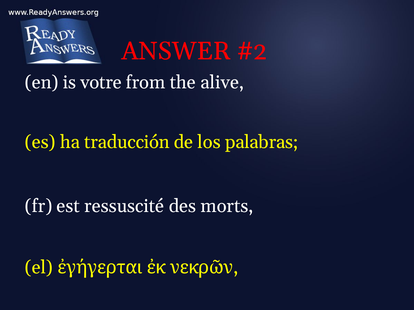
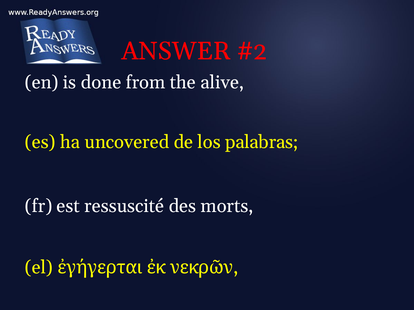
votre: votre -> done (101, 82)
traducción: traducción -> uncovered (127, 142)
